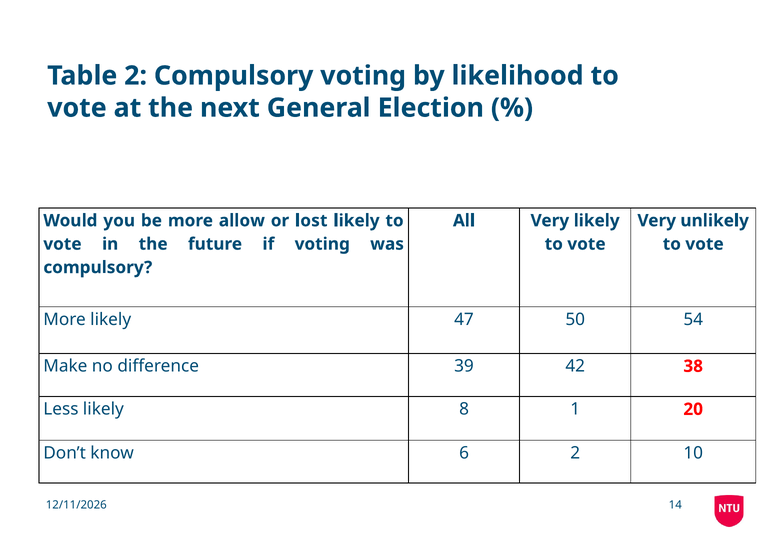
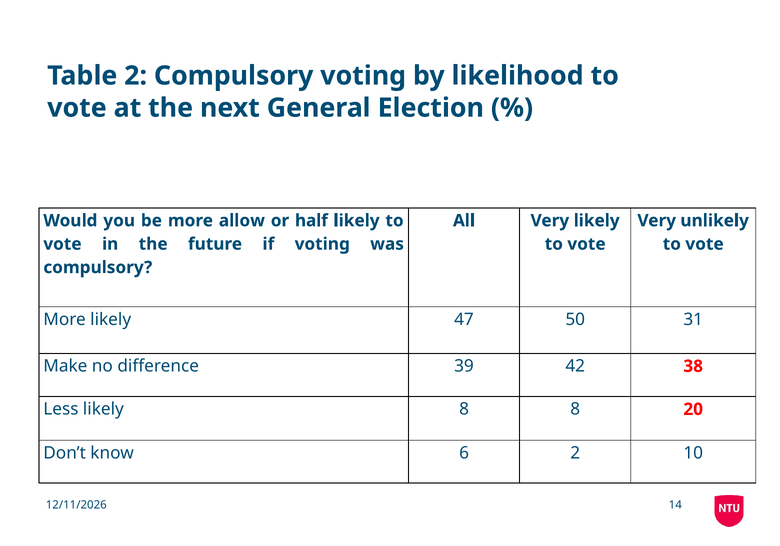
lost: lost -> half (311, 221)
54: 54 -> 31 (693, 319)
8 1: 1 -> 8 (575, 409)
